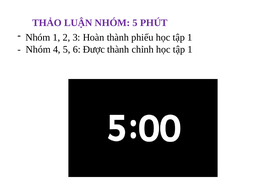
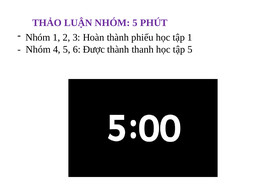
chỉnh: chỉnh -> thanh (143, 49)
1: 1 -> 5 (190, 49)
